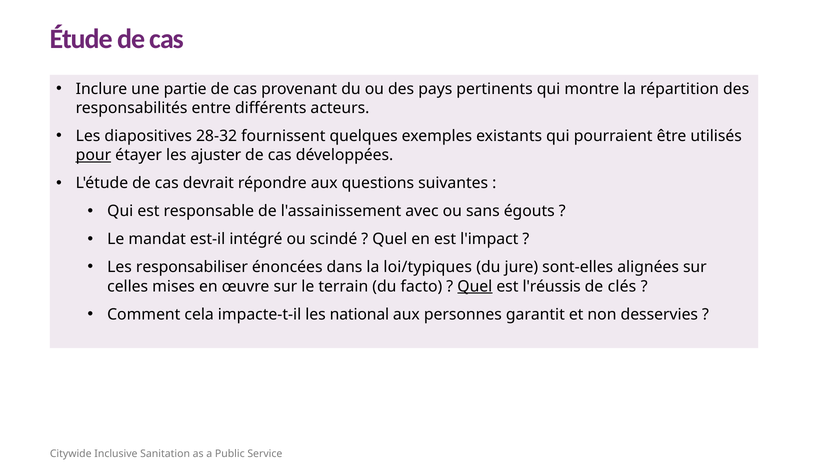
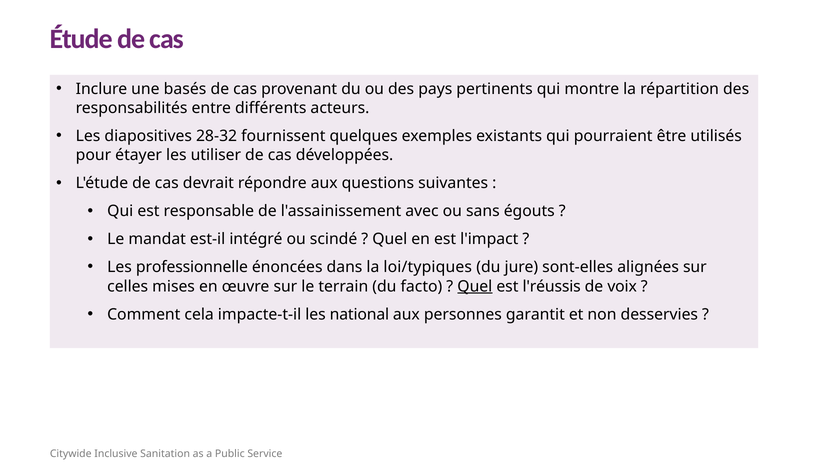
partie: partie -> basés (185, 89)
pour underline: present -> none (93, 155)
ajuster: ajuster -> utiliser (216, 155)
responsabiliser: responsabiliser -> professionnelle (192, 267)
clés: clés -> voix (622, 287)
